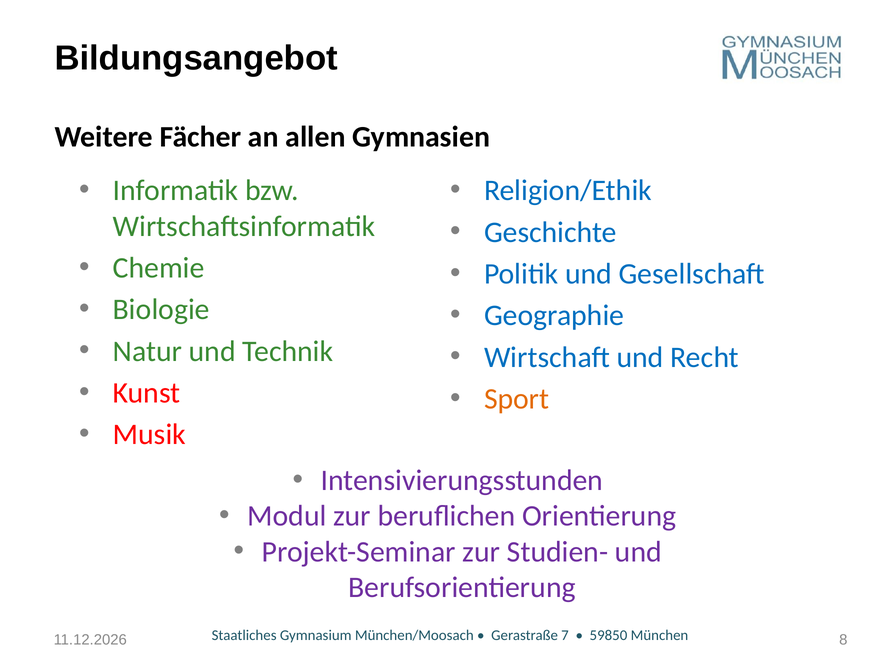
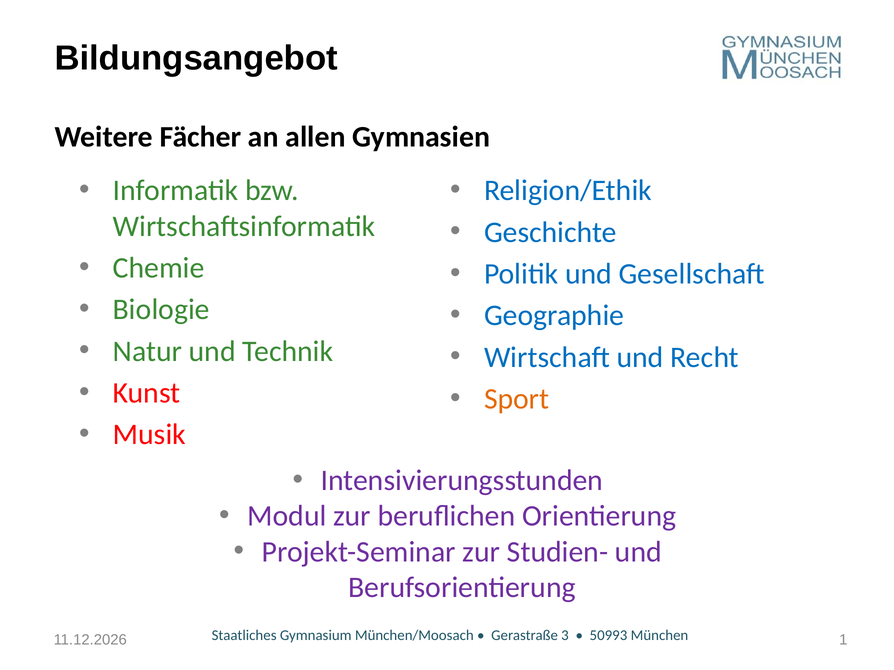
7: 7 -> 3 (565, 636)
59850: 59850 -> 50993 (608, 636)
8: 8 -> 1 (843, 640)
